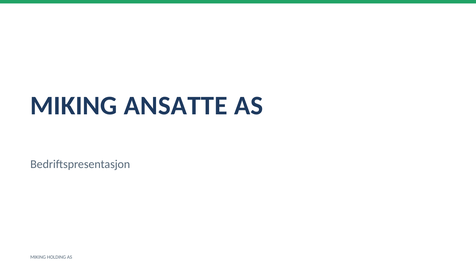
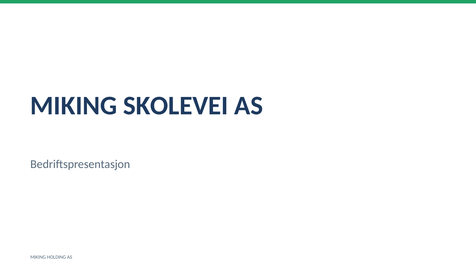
ANSATTE: ANSATTE -> SKOLEVEI (176, 106)
